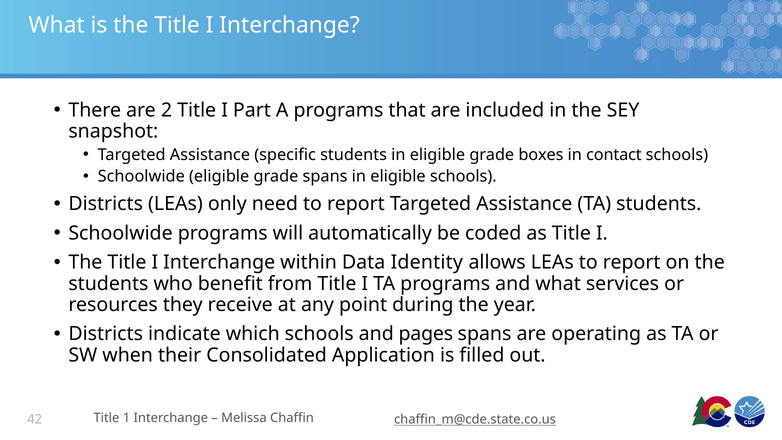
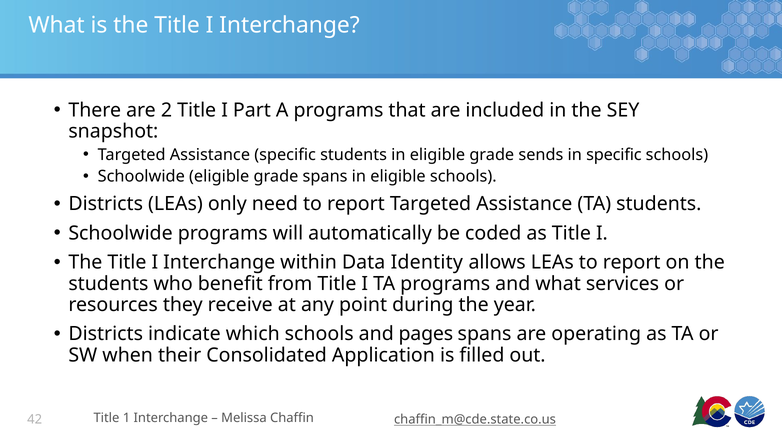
boxes: boxes -> sends (541, 155)
in contact: contact -> specific (614, 155)
